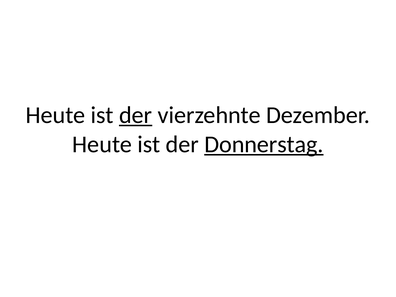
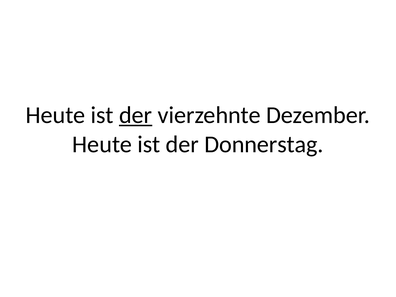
Donnerstag underline: present -> none (264, 144)
